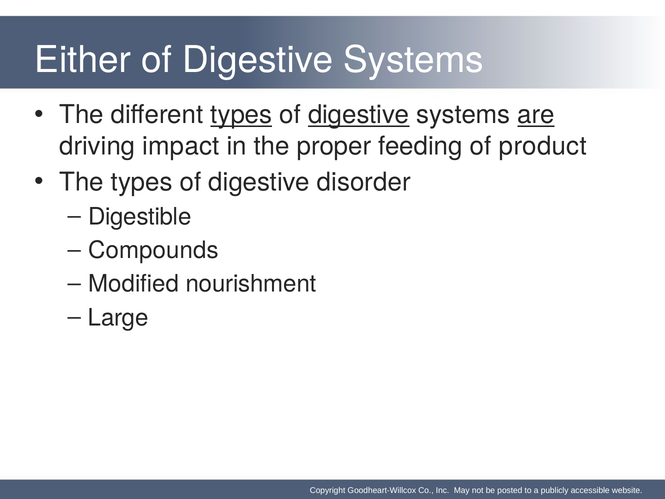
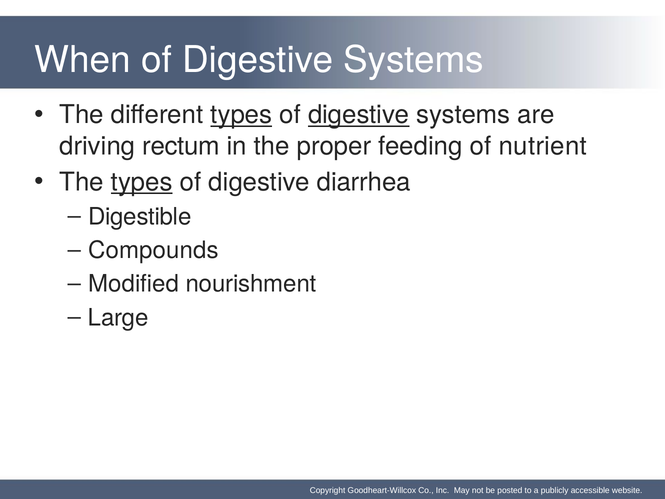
Either: Either -> When (83, 60)
are underline: present -> none (536, 115)
impact: impact -> rectum (181, 146)
product: product -> nutrient (543, 146)
types underline: none -> present (142, 182)
disorder: disorder -> diarrhea (364, 182)
